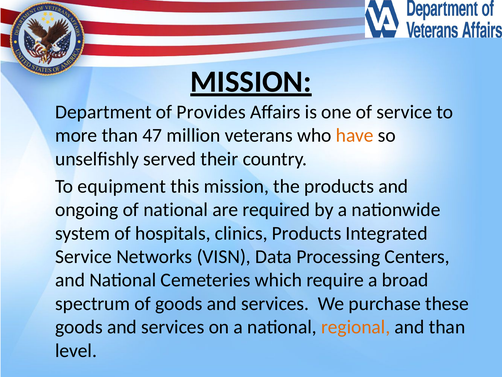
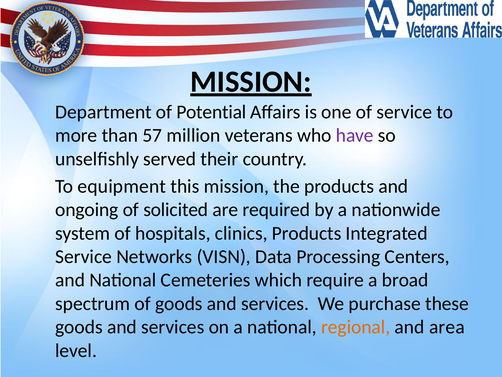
Provides: Provides -> Potential (211, 112)
47: 47 -> 57 (152, 135)
have colour: orange -> purple (355, 135)
of national: national -> solicited (176, 209)
and than: than -> area (447, 327)
